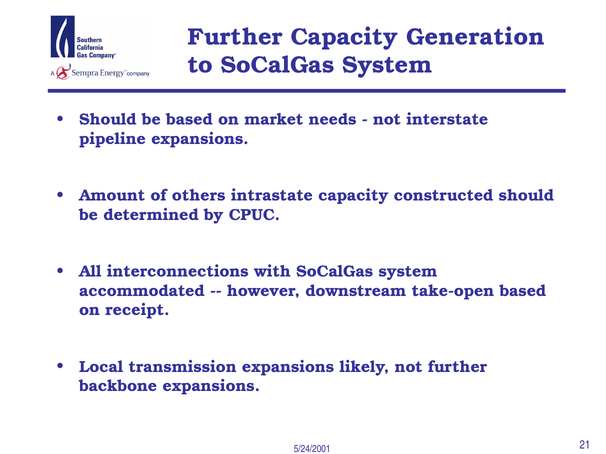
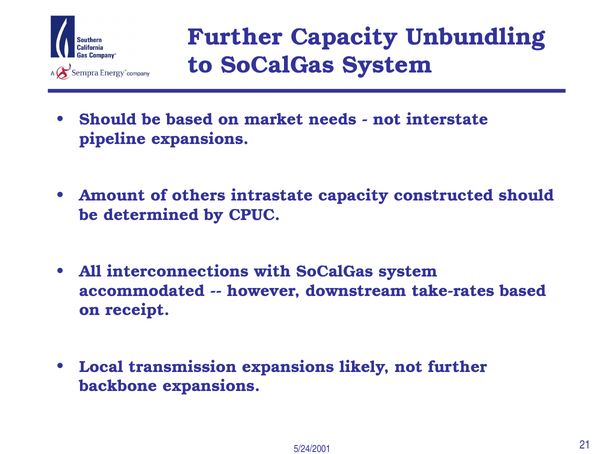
Generation: Generation -> Unbundling (476, 37)
take-open: take-open -> take-rates (453, 291)
